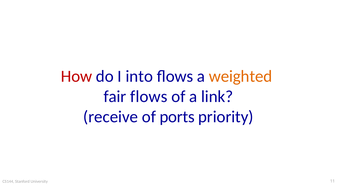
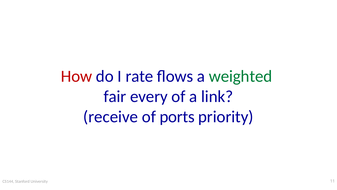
into: into -> rate (139, 76)
weighted colour: orange -> green (241, 76)
fair flows: flows -> every (149, 96)
